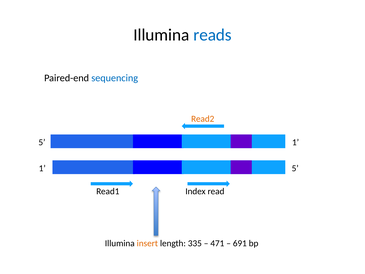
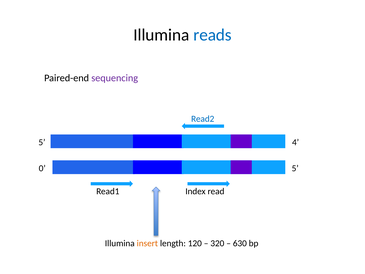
sequencing colour: blue -> purple (115, 78)
Read2 colour: orange -> blue (203, 119)
1: 1 -> 4 (296, 142)
1: 1 -> 0 (42, 168)
335: 335 -> 120 (195, 243)
471: 471 -> 320 (217, 243)
691: 691 -> 630 (240, 243)
